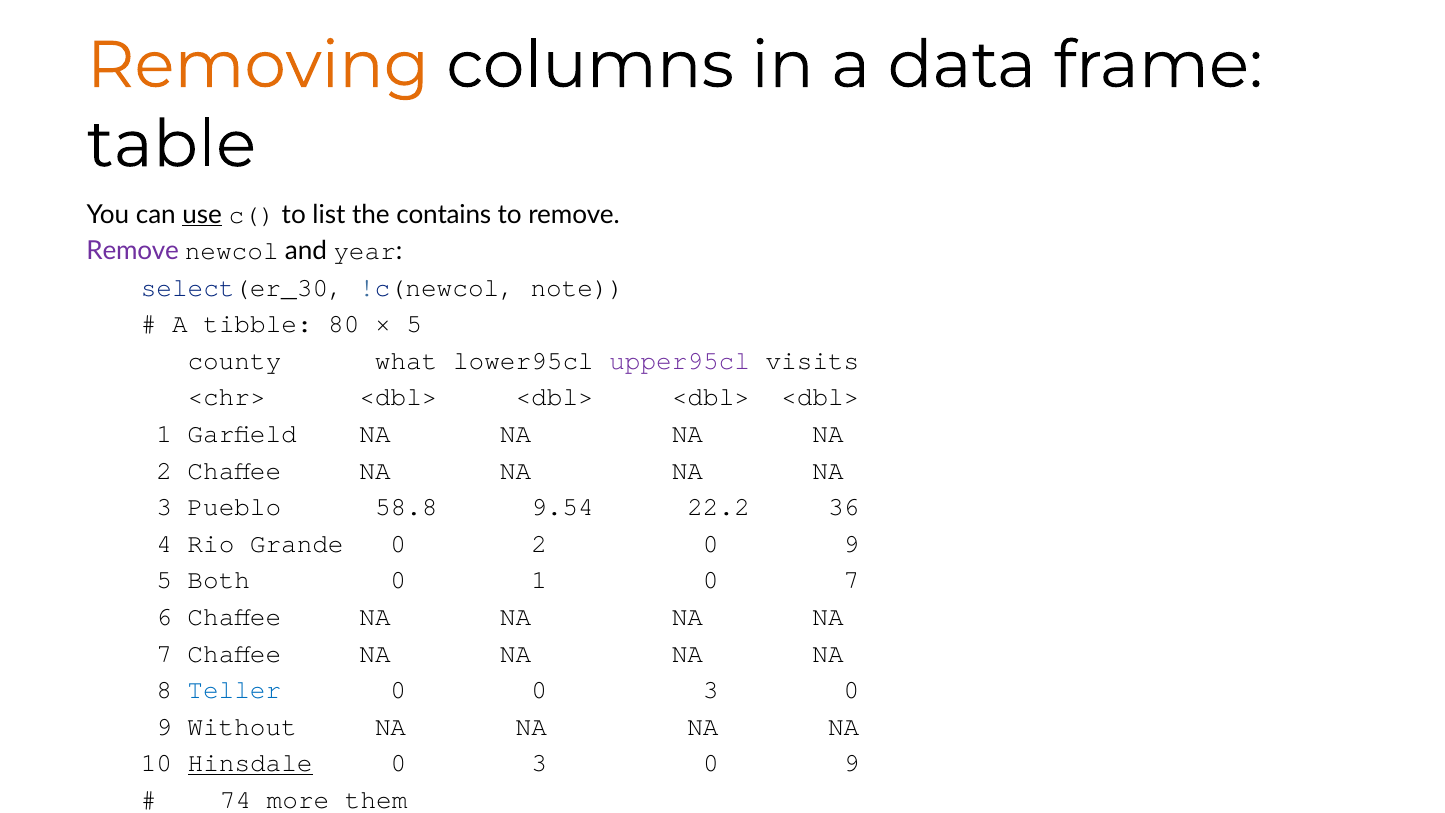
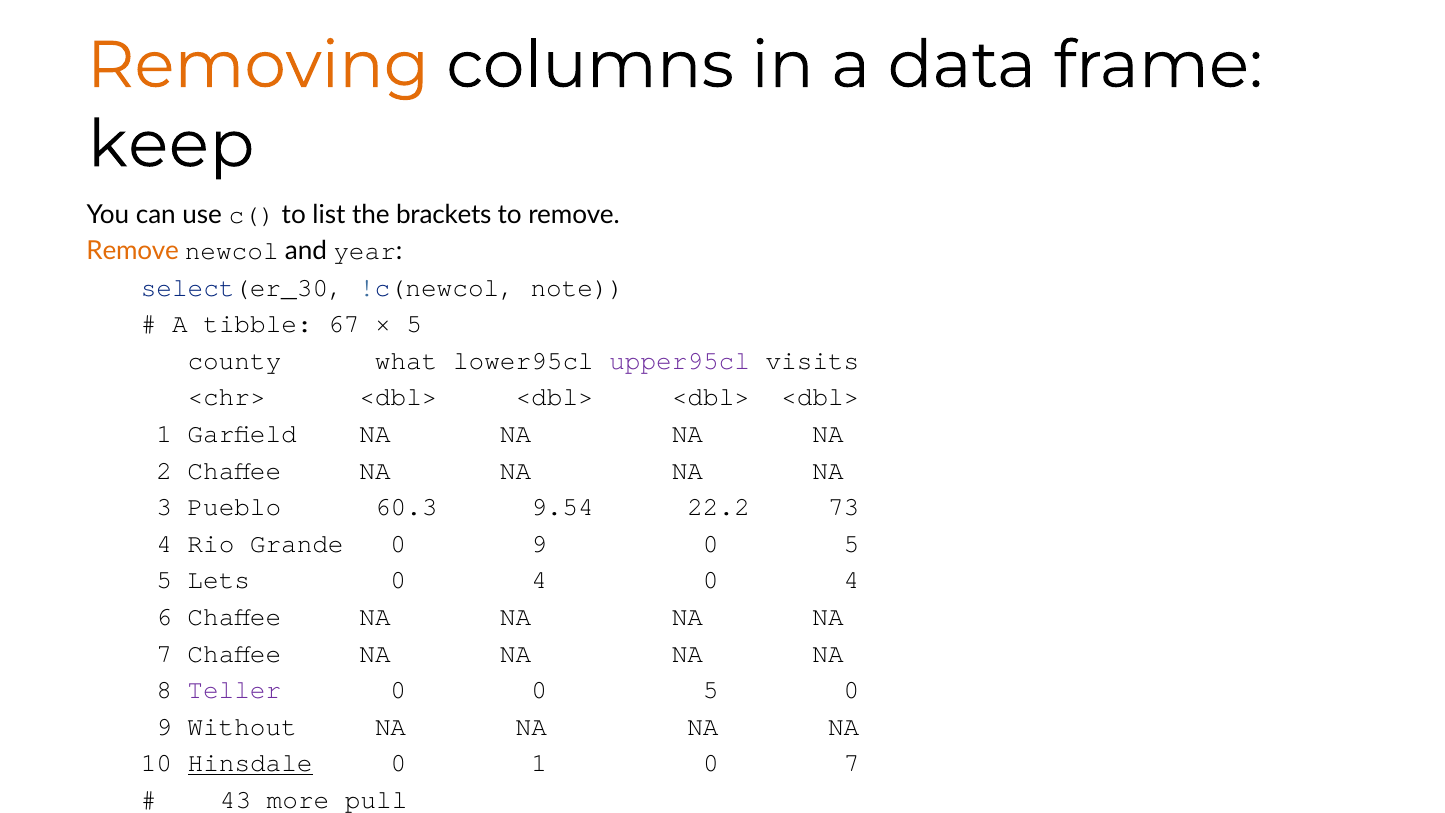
table: table -> keep (171, 145)
use underline: present -> none (202, 214)
contains: contains -> brackets (444, 214)
Remove colour: purple -> orange (133, 251)
80: 80 -> 67 (344, 324)
58.8: 58.8 -> 60.3 (406, 507)
36: 36 -> 73 (844, 507)
Grande 0 2: 2 -> 9 (539, 544)
9: 9 -> 5 (852, 544)
Both: Both -> Lets (219, 580)
1: 1 -> 4 (539, 580)
7: 7 -> 4 (852, 580)
Teller colour: blue -> purple (234, 690)
0 0 3: 3 -> 5 (711, 690)
3: 3 -> 1 (539, 763)
9: 9 -> 7 (852, 763)
74: 74 -> 43 (236, 800)
them: them -> pull (376, 800)
